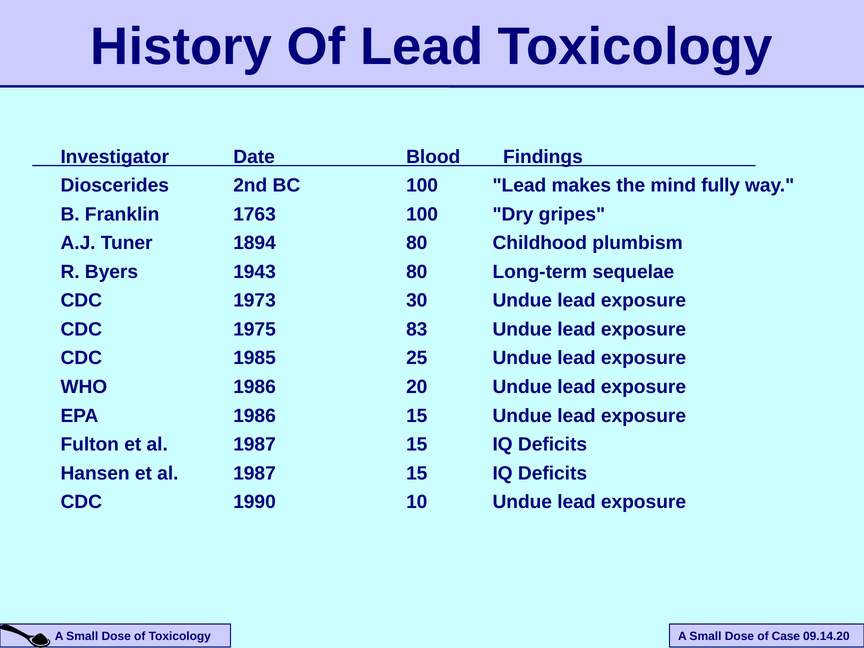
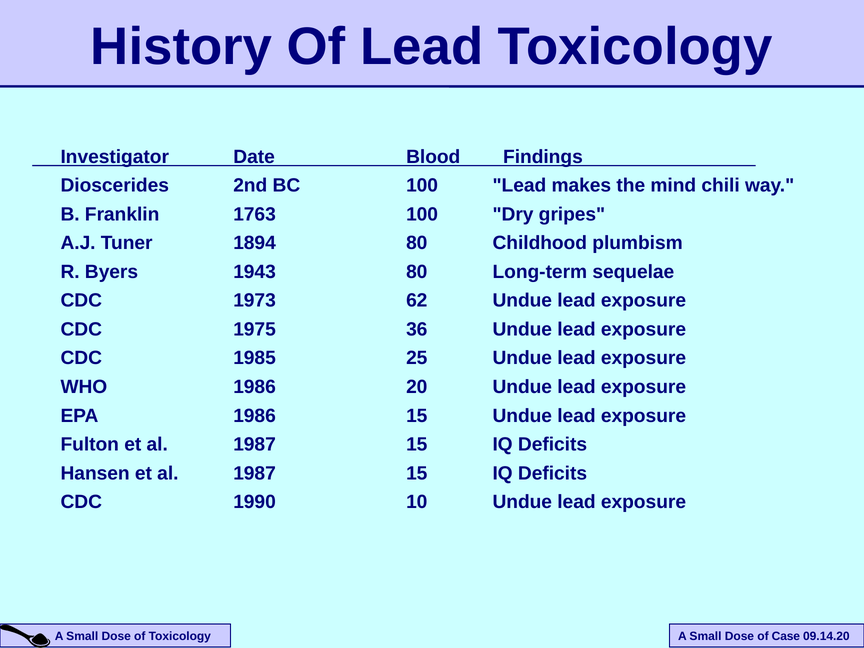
fully: fully -> chili (721, 185)
30: 30 -> 62 (417, 301)
83: 83 -> 36 (417, 329)
